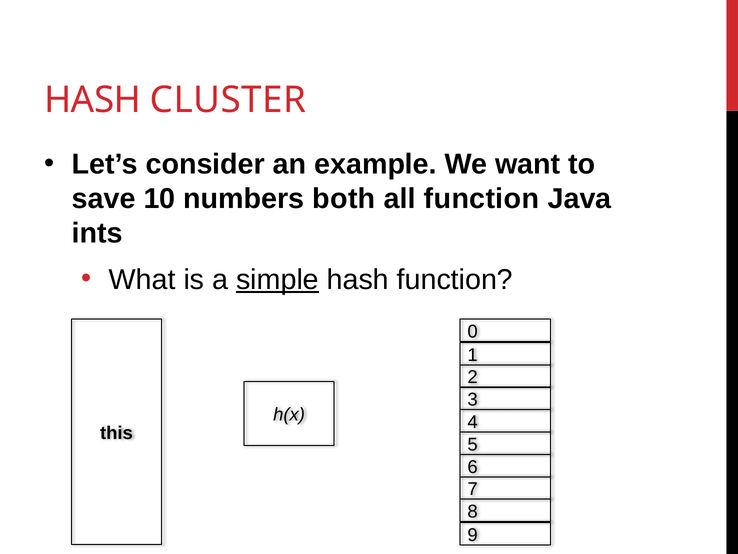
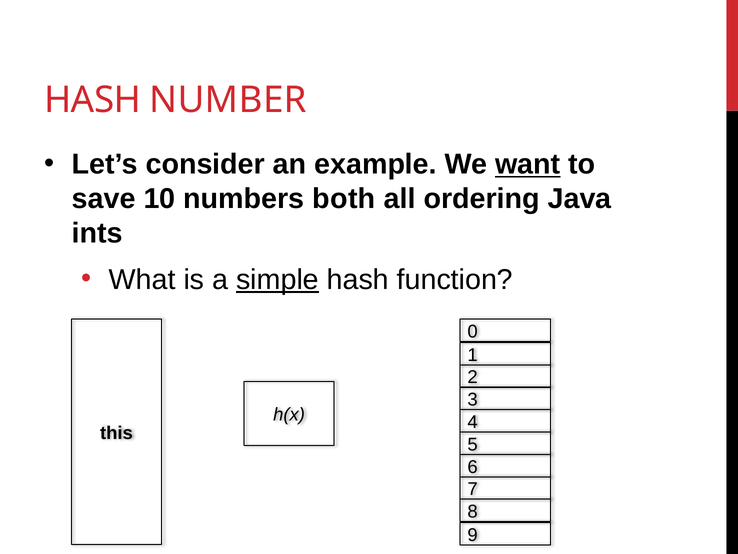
CLUSTER: CLUSTER -> NUMBER (228, 100)
want underline: none -> present (528, 164)
all function: function -> ordering (482, 199)
